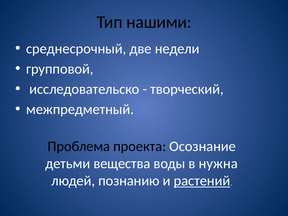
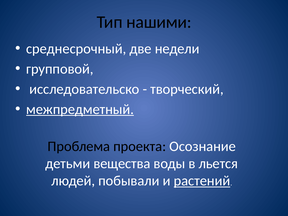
межпредметный underline: none -> present (80, 109)
нужна: нужна -> льется (218, 164)
познанию: познанию -> побывали (129, 181)
